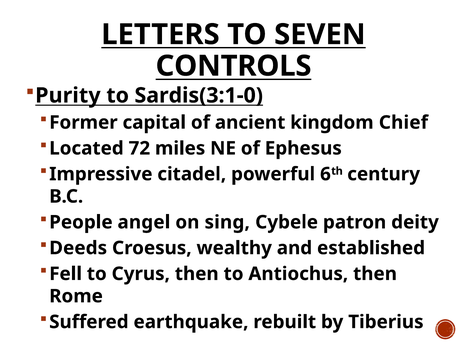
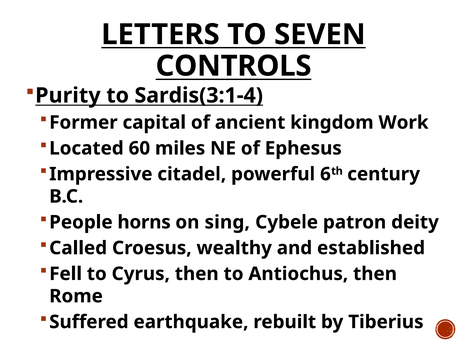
Sardis(3:1-0: Sardis(3:1-0 -> Sardis(3:1-4 (199, 96)
Chief: Chief -> Work (404, 123)
72: 72 -> 60 (139, 148)
angel: angel -> horns (144, 222)
Deeds: Deeds -> Called (78, 248)
